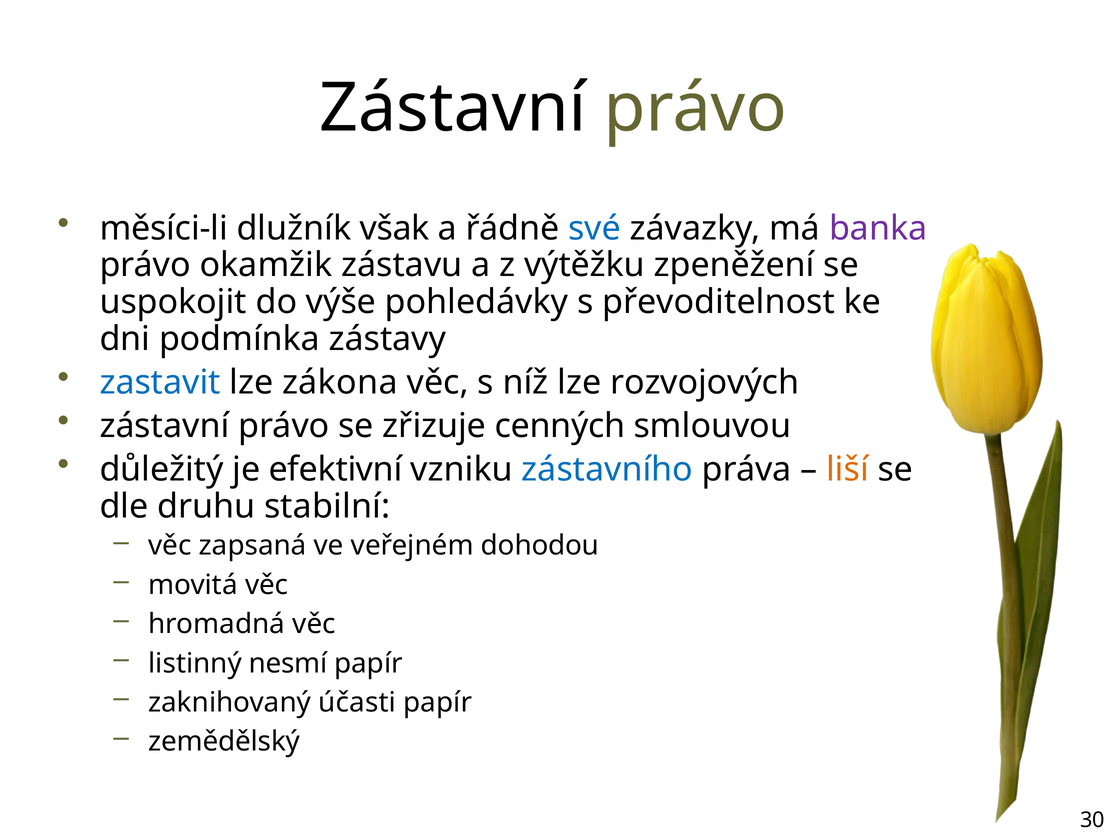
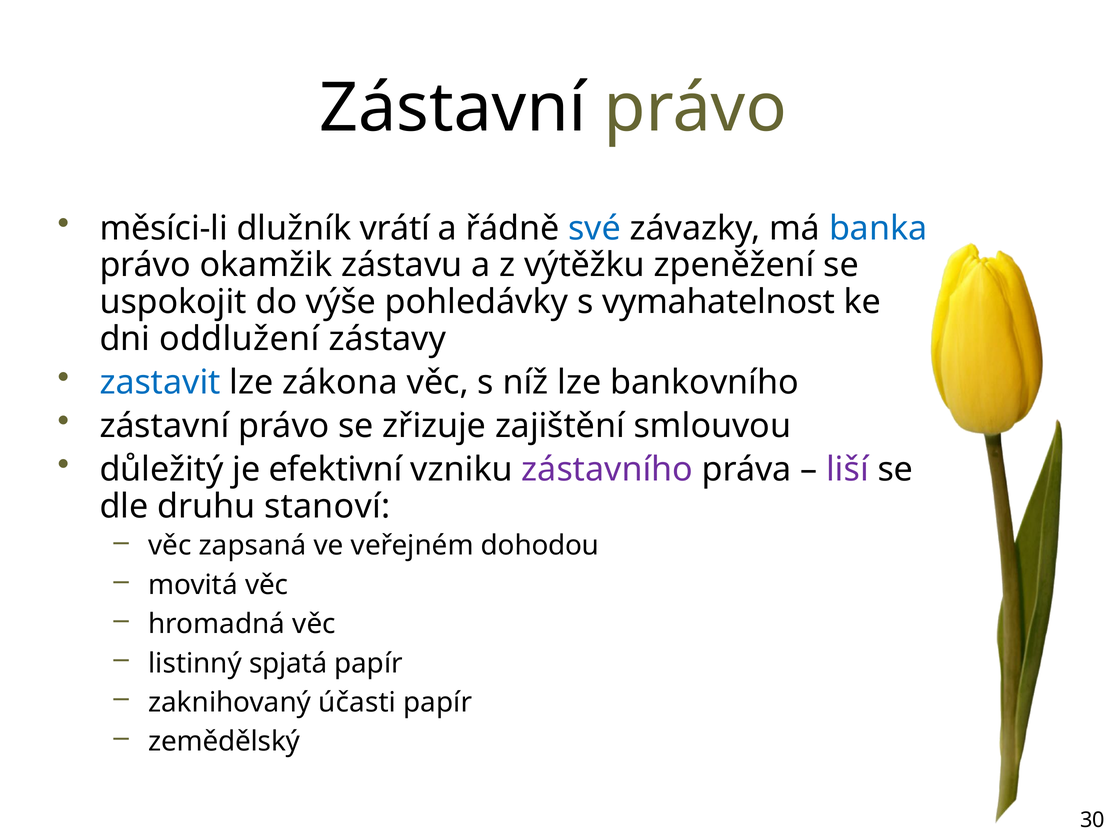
však: však -> vrátí (395, 228)
banka colour: purple -> blue (878, 228)
převoditelnost: převoditelnost -> vymahatelnost (719, 302)
podmínka: podmínka -> oddlužení (239, 339)
rozvojových: rozvojových -> bankovního (705, 382)
cenných: cenných -> zajištění (560, 426)
zástavního colour: blue -> purple (607, 470)
liší colour: orange -> purple (847, 470)
stabilní: stabilní -> stanoví (327, 507)
nesmí: nesmí -> spjatá (288, 663)
